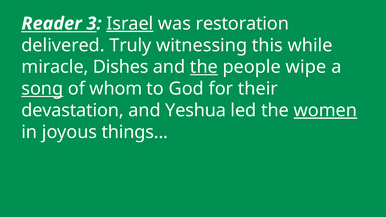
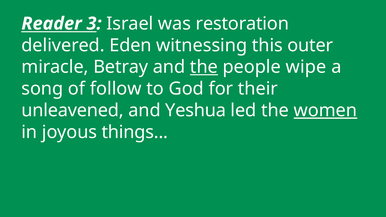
Israel underline: present -> none (130, 24)
Truly: Truly -> Eden (130, 45)
while: while -> outer (310, 45)
Dishes: Dishes -> Betray (121, 67)
song underline: present -> none (42, 89)
whom: whom -> follow (116, 89)
devastation: devastation -> unleavened (73, 110)
